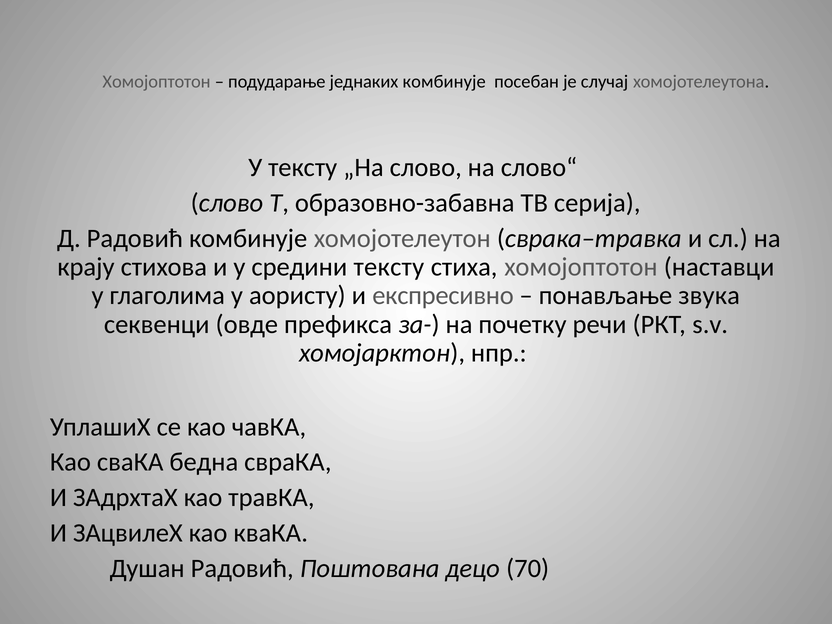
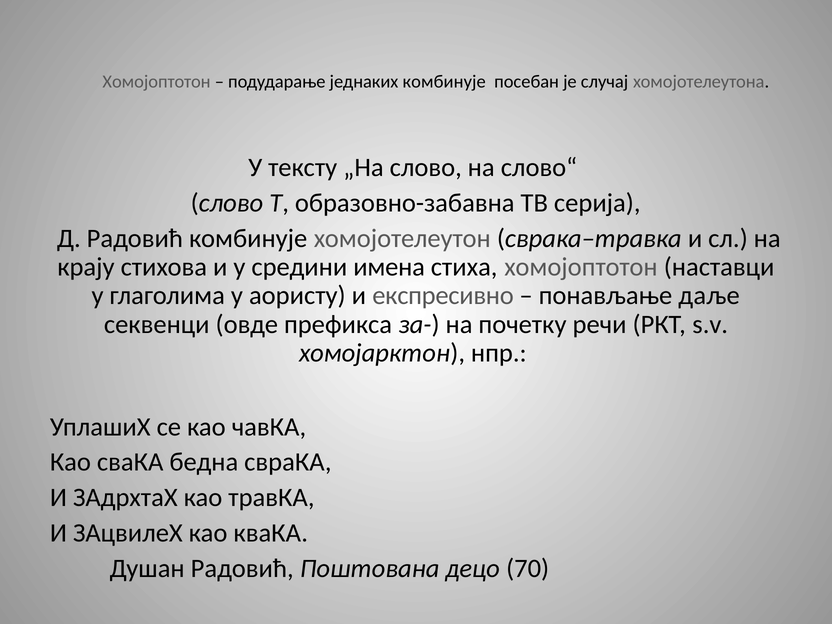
средини тексту: тексту -> имена (389, 267)
звука: звука -> даље (709, 296)
